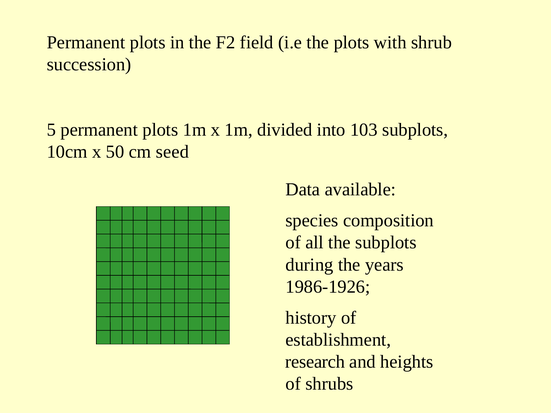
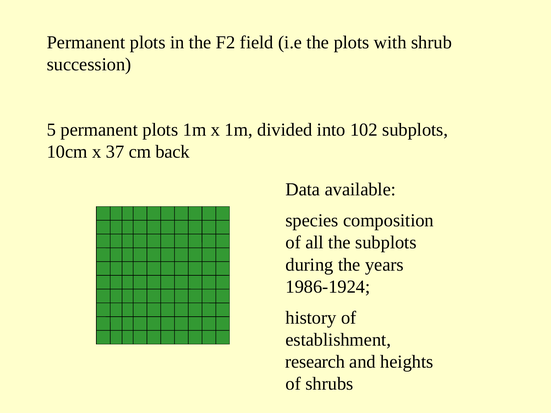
103: 103 -> 102 (364, 130)
50: 50 -> 37 (115, 152)
seed: seed -> back (173, 152)
1986-1926: 1986-1926 -> 1986-1924 (328, 287)
